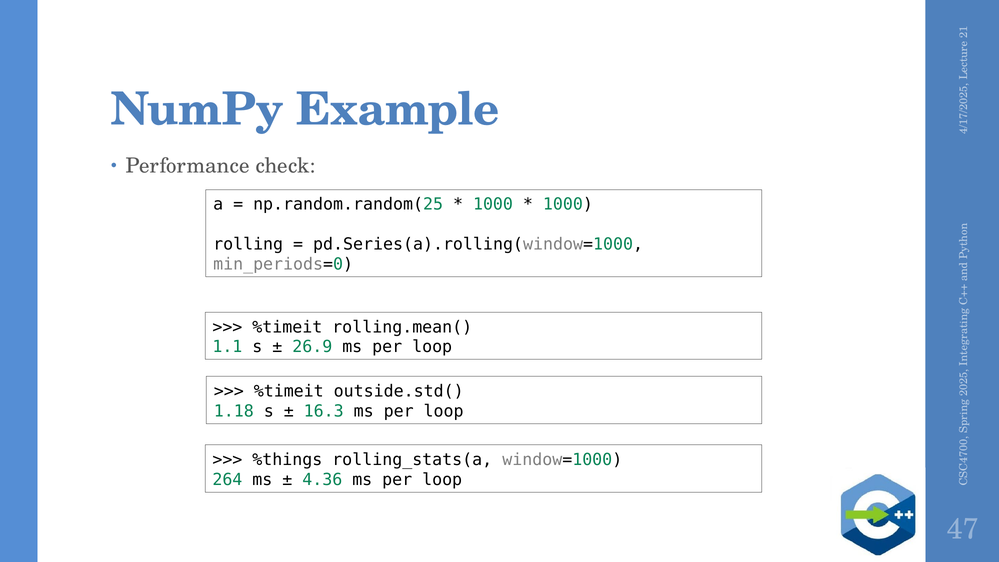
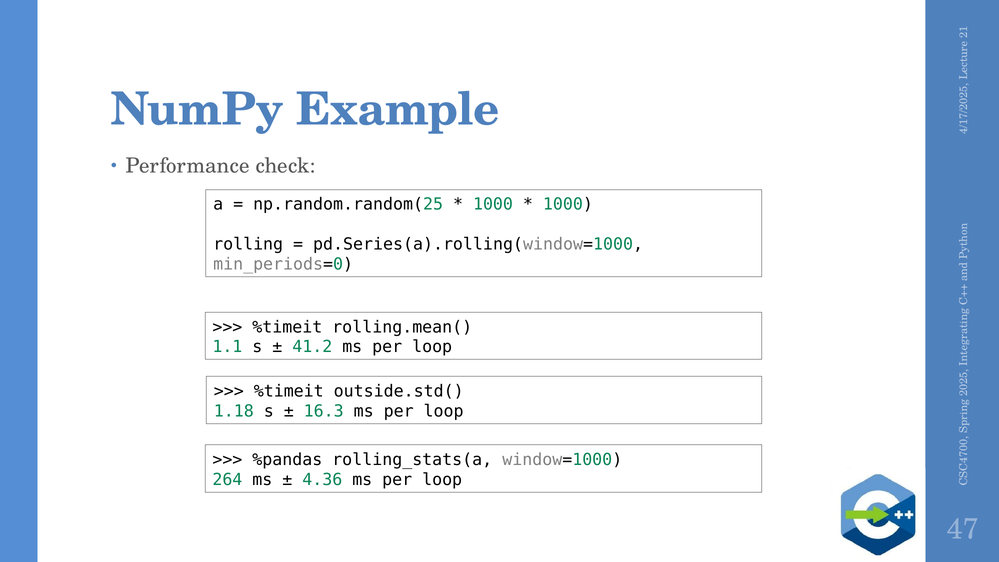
26.9: 26.9 -> 41.2 (312, 347)
%things: %things -> %pandas (287, 460)
